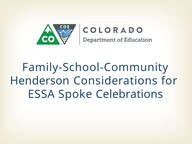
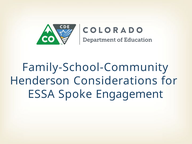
Celebrations: Celebrations -> Engagement (129, 94)
